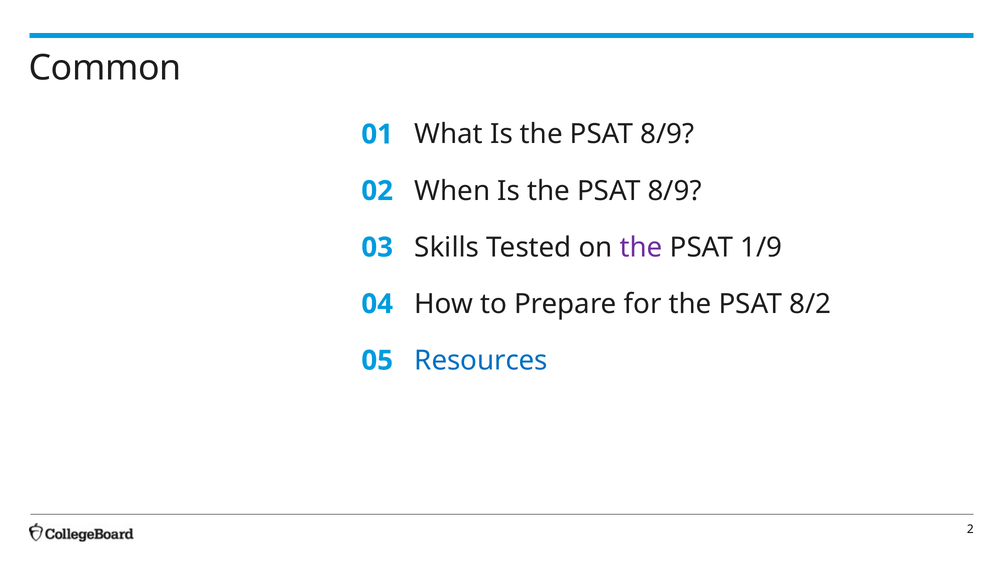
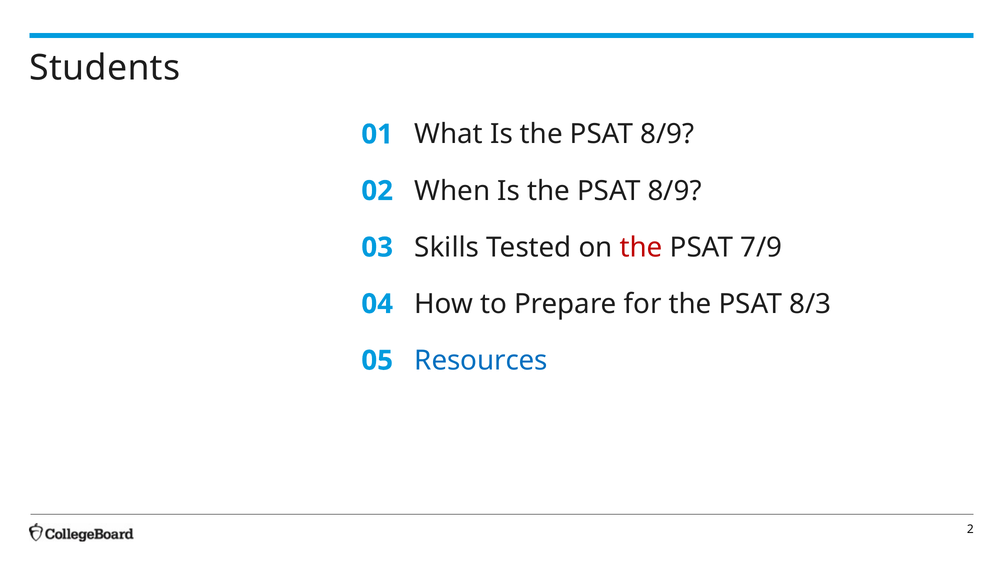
Common: Common -> Students (105, 68)
the colour: purple -> red (641, 247)
1/9: 1/9 -> 7/9 (761, 247)
8/2: 8/2 -> 8/3 (810, 304)
